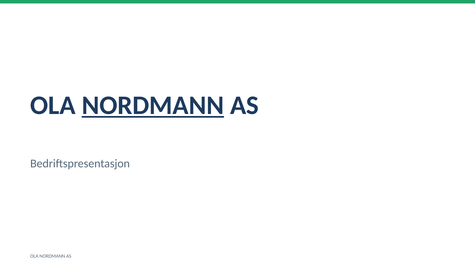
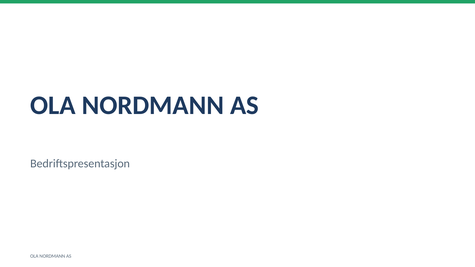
NORDMANN underline: present -> none (153, 105)
